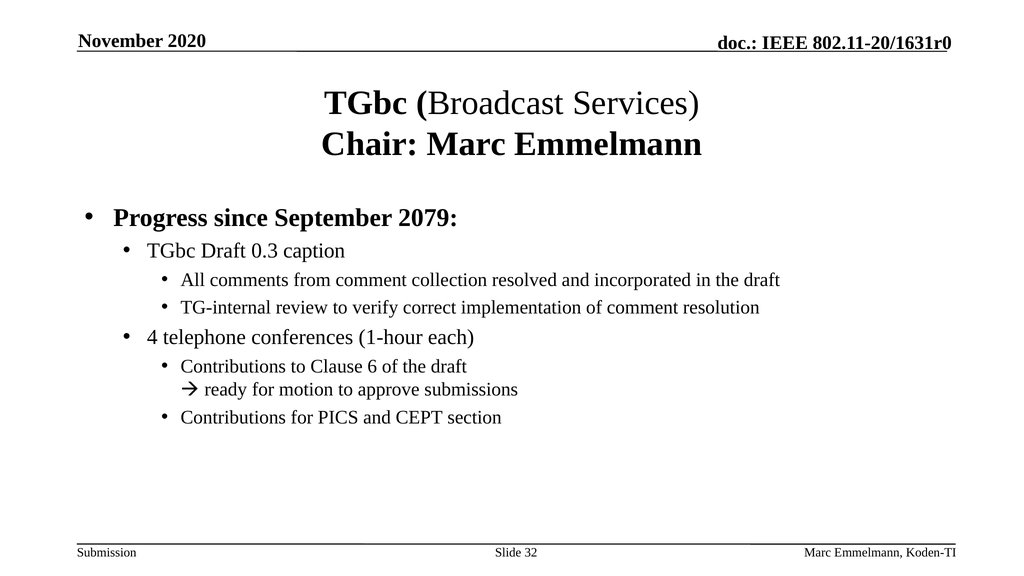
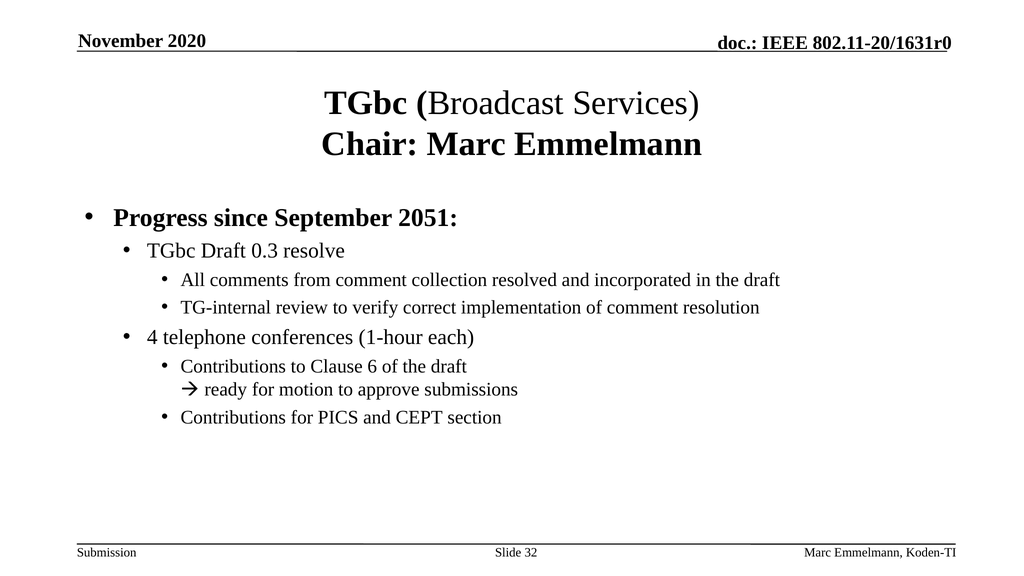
2079: 2079 -> 2051 (428, 218)
caption: caption -> resolve (314, 251)
